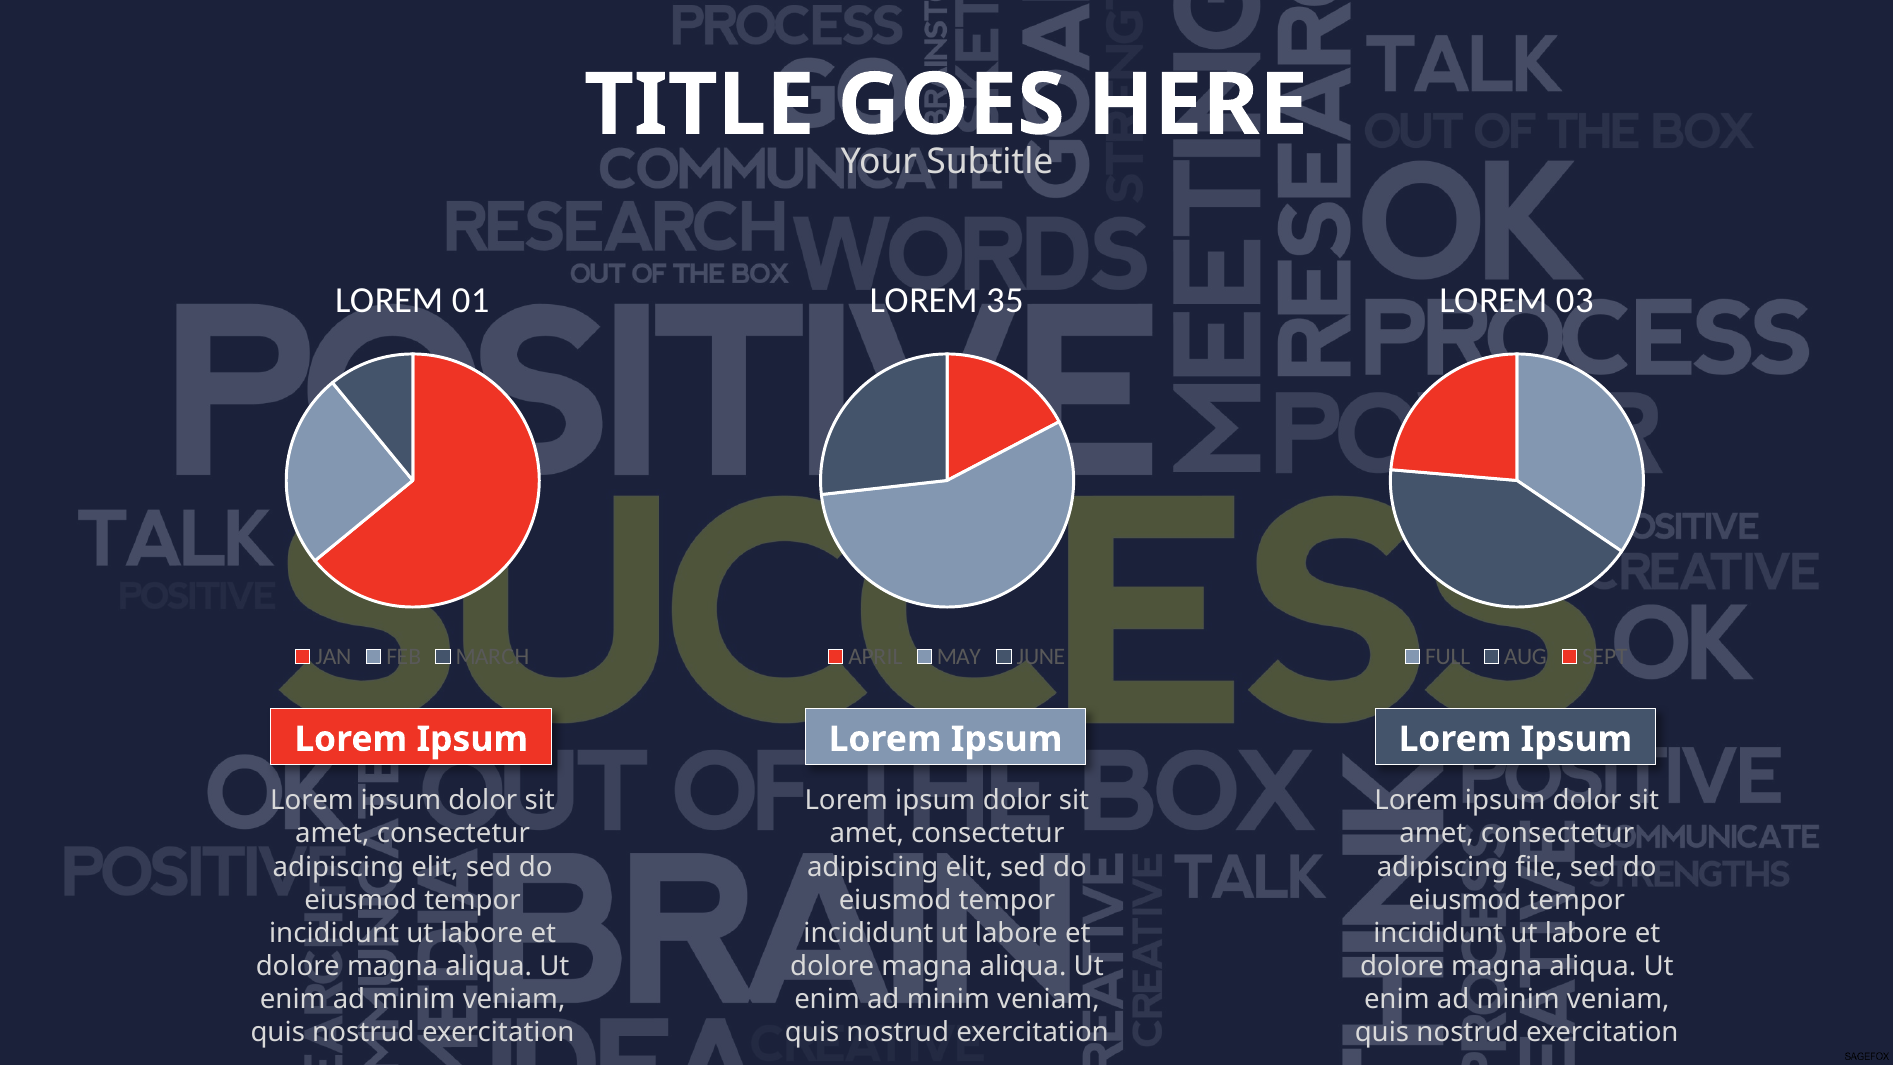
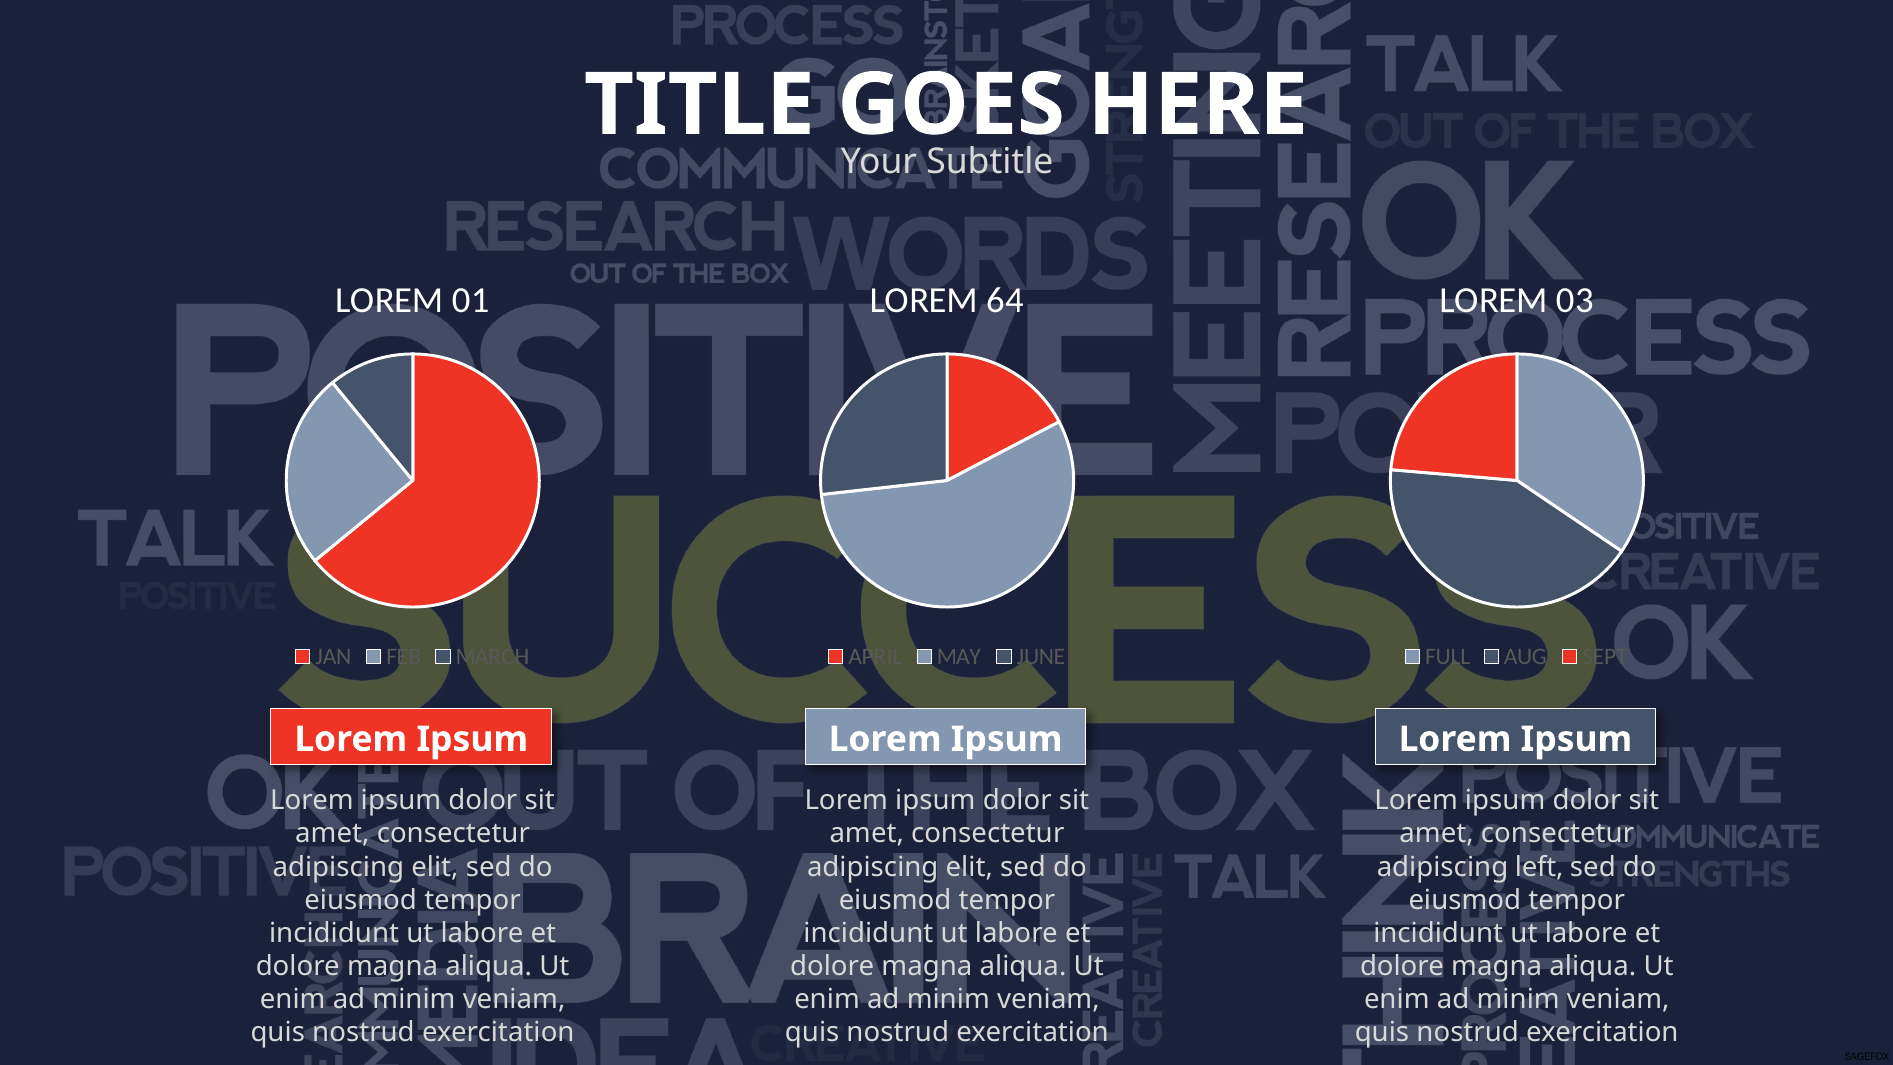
35: 35 -> 64 (1005, 301)
file: file -> left (1539, 867)
